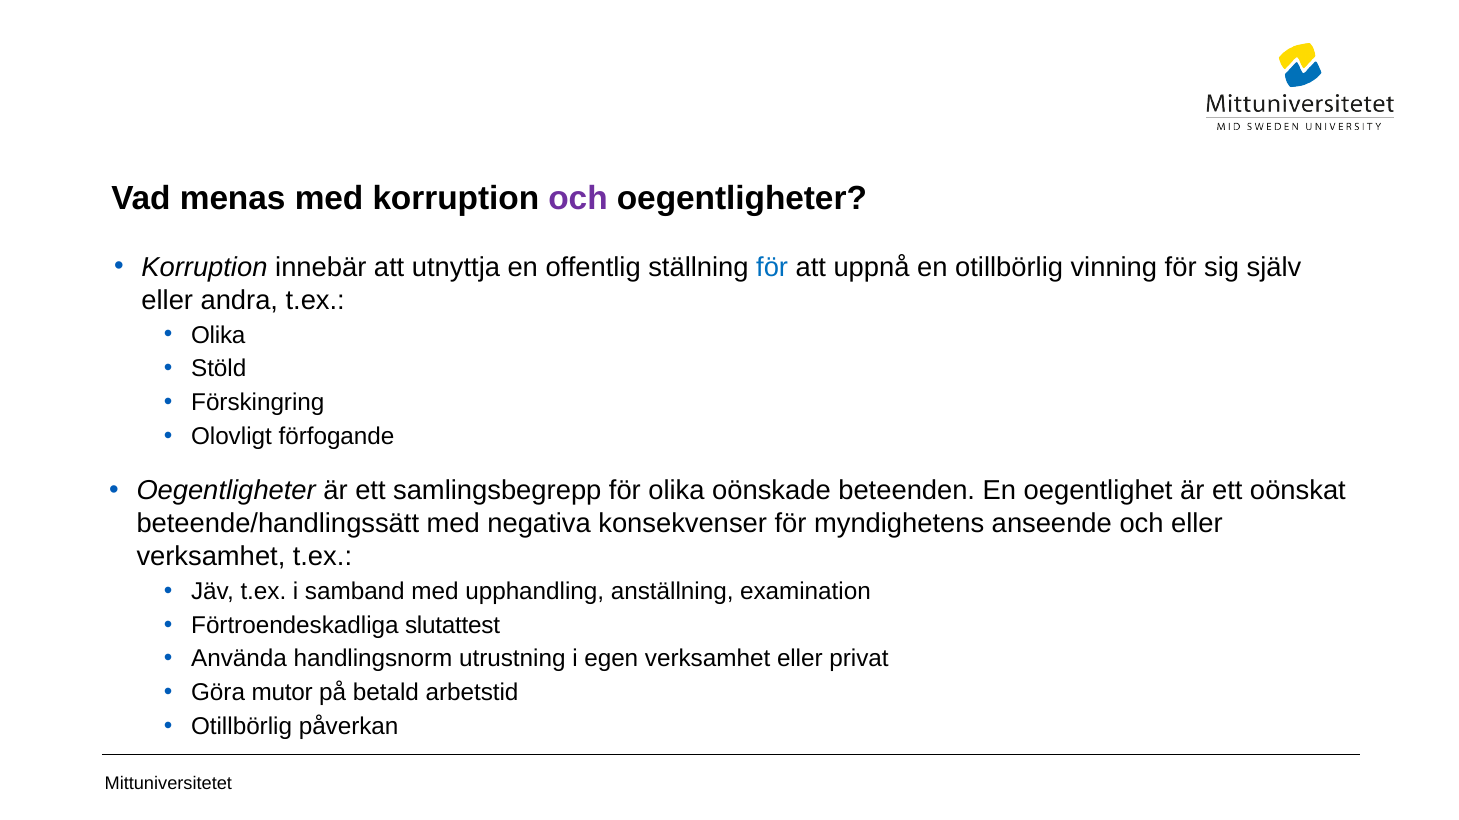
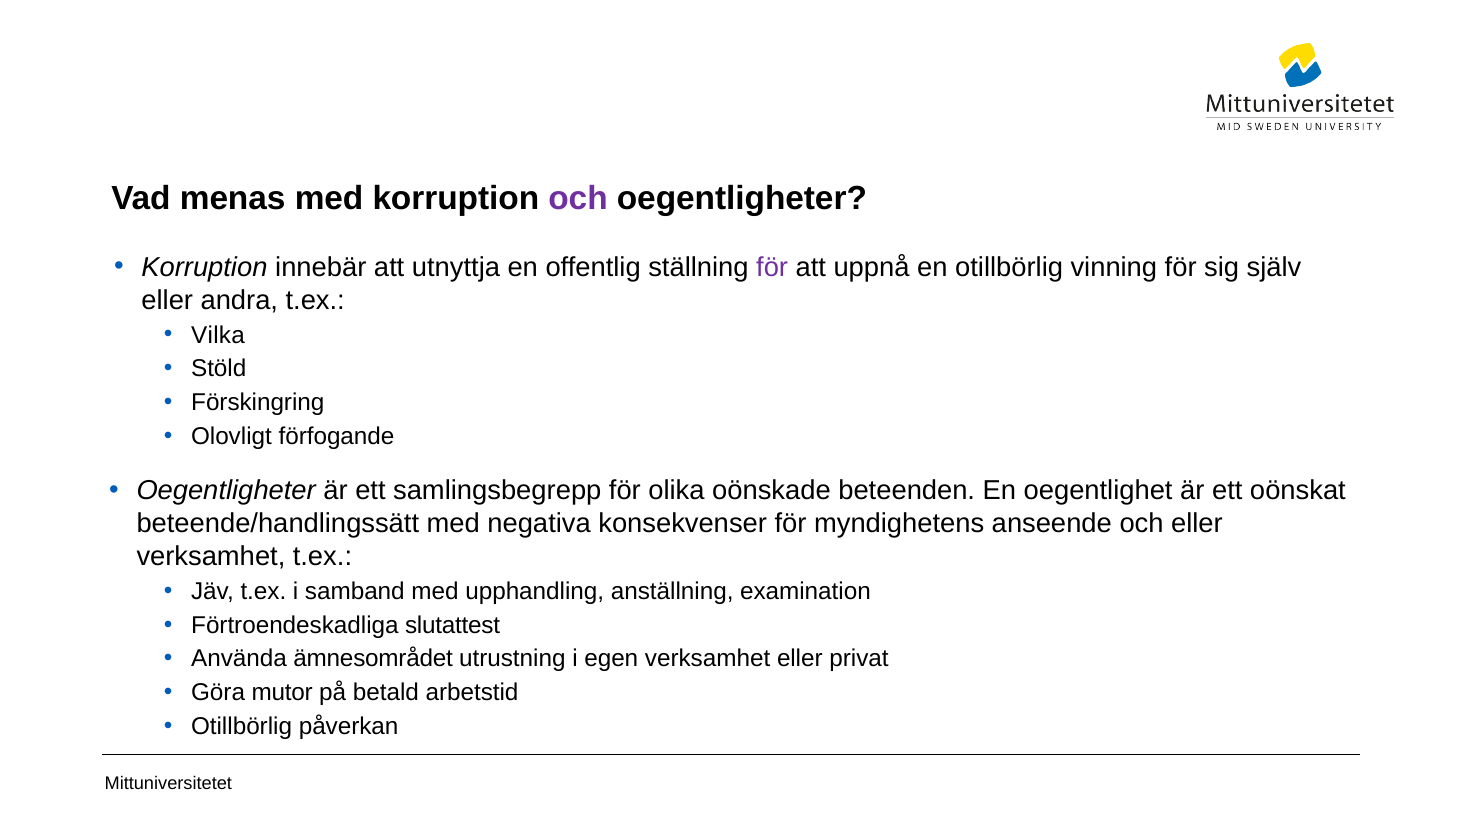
för colour: blue -> purple (772, 267)
Olika: Olika -> Vilka (218, 335)
handlingsnorm: handlingsnorm -> ämnesområdet (373, 659)
